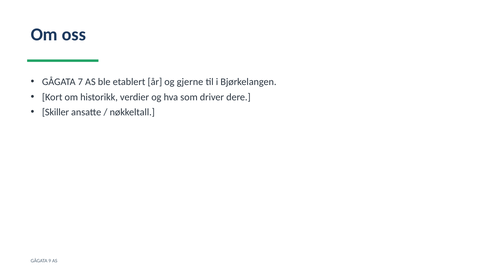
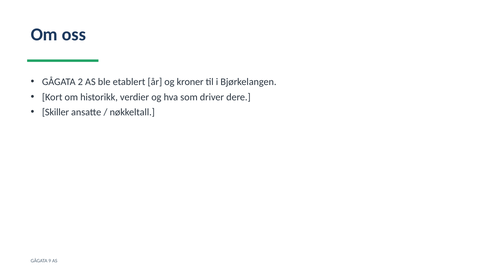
7: 7 -> 2 (80, 82)
gjerne: gjerne -> kroner (190, 82)
